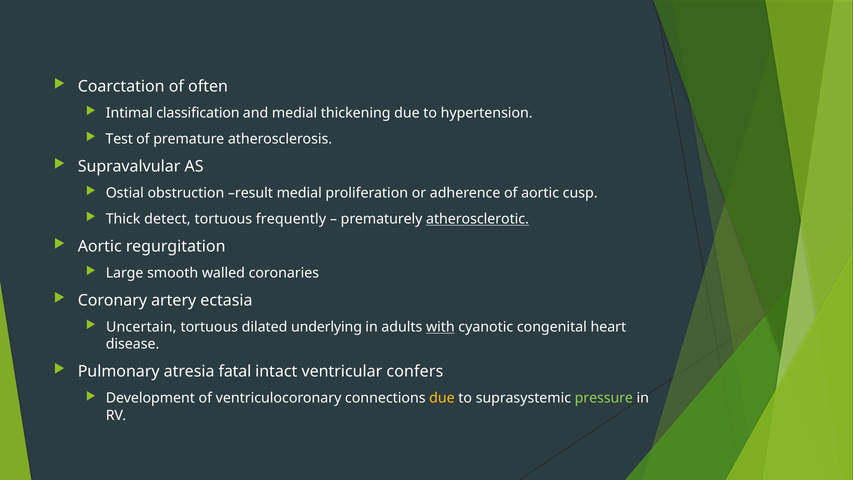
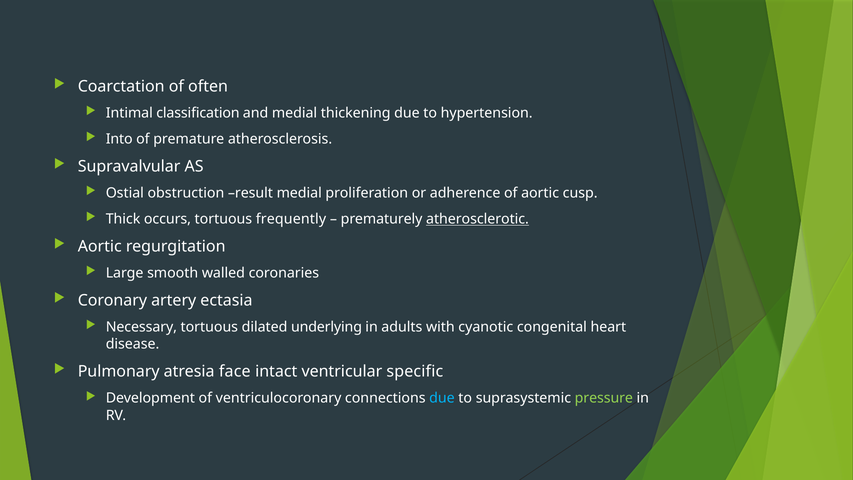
Test: Test -> Into (119, 139)
detect: detect -> occurs (167, 219)
Uncertain: Uncertain -> Necessary (141, 327)
with underline: present -> none (440, 327)
fatal: fatal -> face (235, 371)
confers: confers -> specific (415, 371)
due colour: yellow -> light blue (442, 398)
